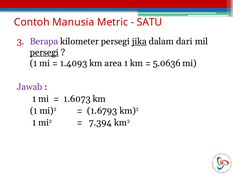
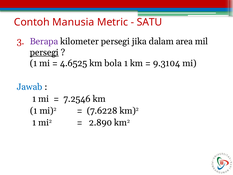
jika underline: present -> none (139, 41)
dari: dari -> area (184, 41)
1.4093: 1.4093 -> 4.6525 (74, 63)
area: area -> bola (113, 63)
5.0636: 5.0636 -> 9.3104 (167, 63)
Jawab colour: purple -> blue (30, 87)
1.6073: 1.6073 -> 7.2546 (77, 99)
1.6793: 1.6793 -> 7.6228 (102, 111)
7.394: 7.394 -> 2.890 (101, 122)
